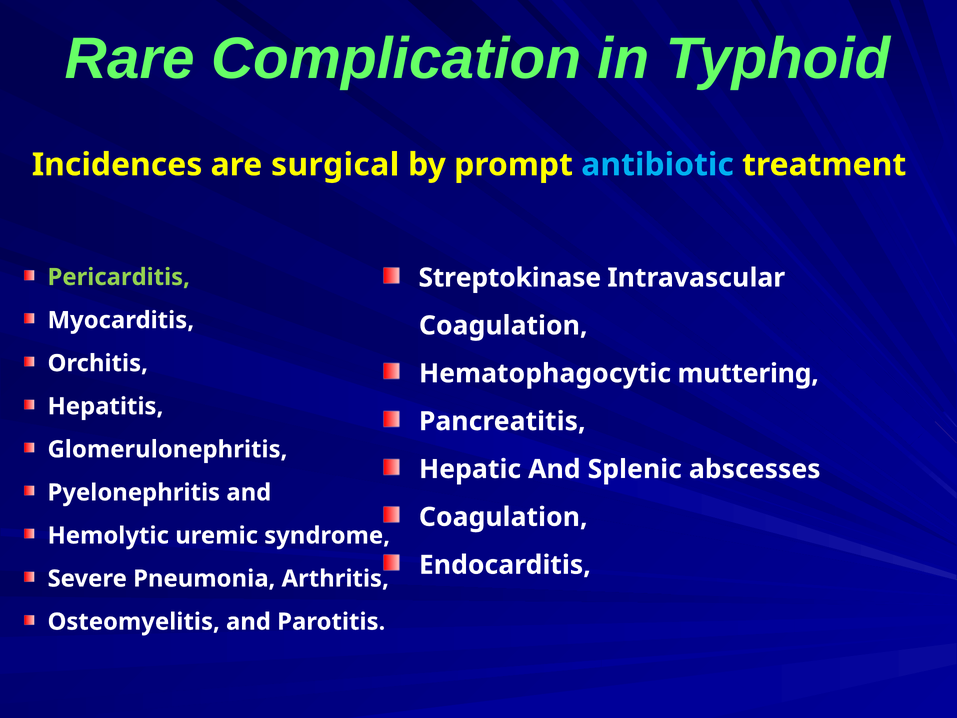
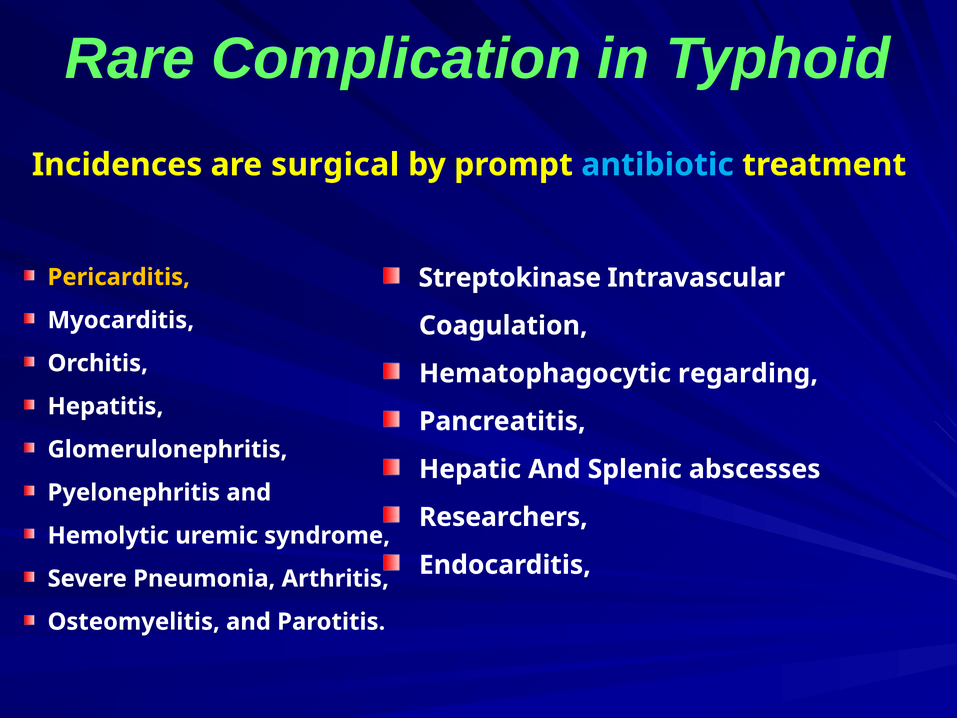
Pericarditis colour: light green -> yellow (119, 277)
muttering: muttering -> regarding (748, 373)
Coagulation: Coagulation -> Researchers (503, 517)
